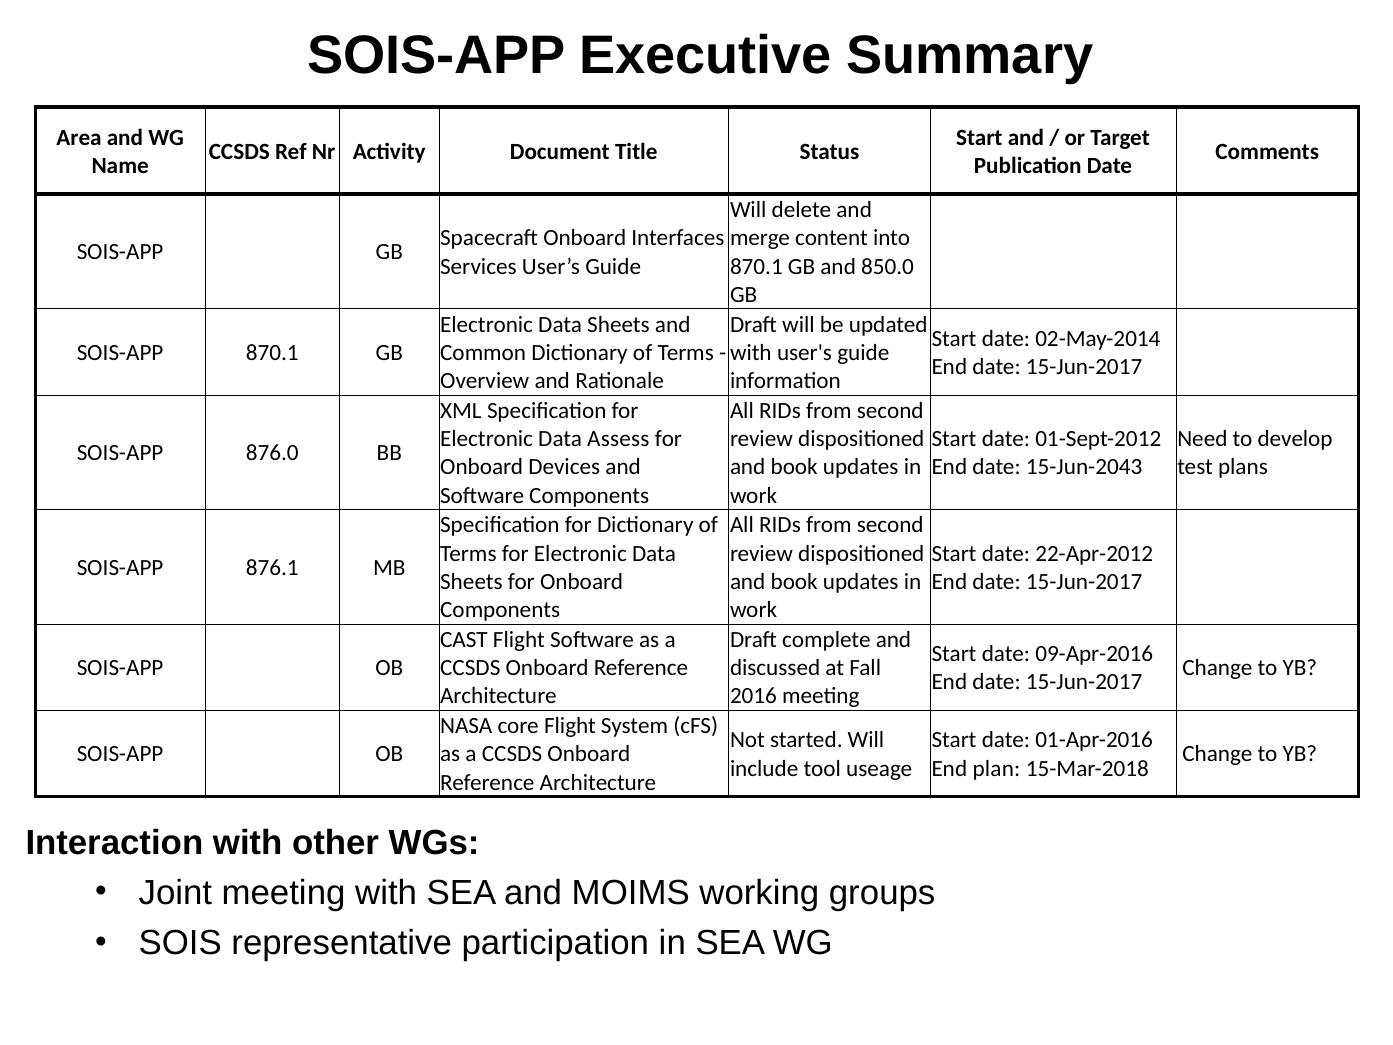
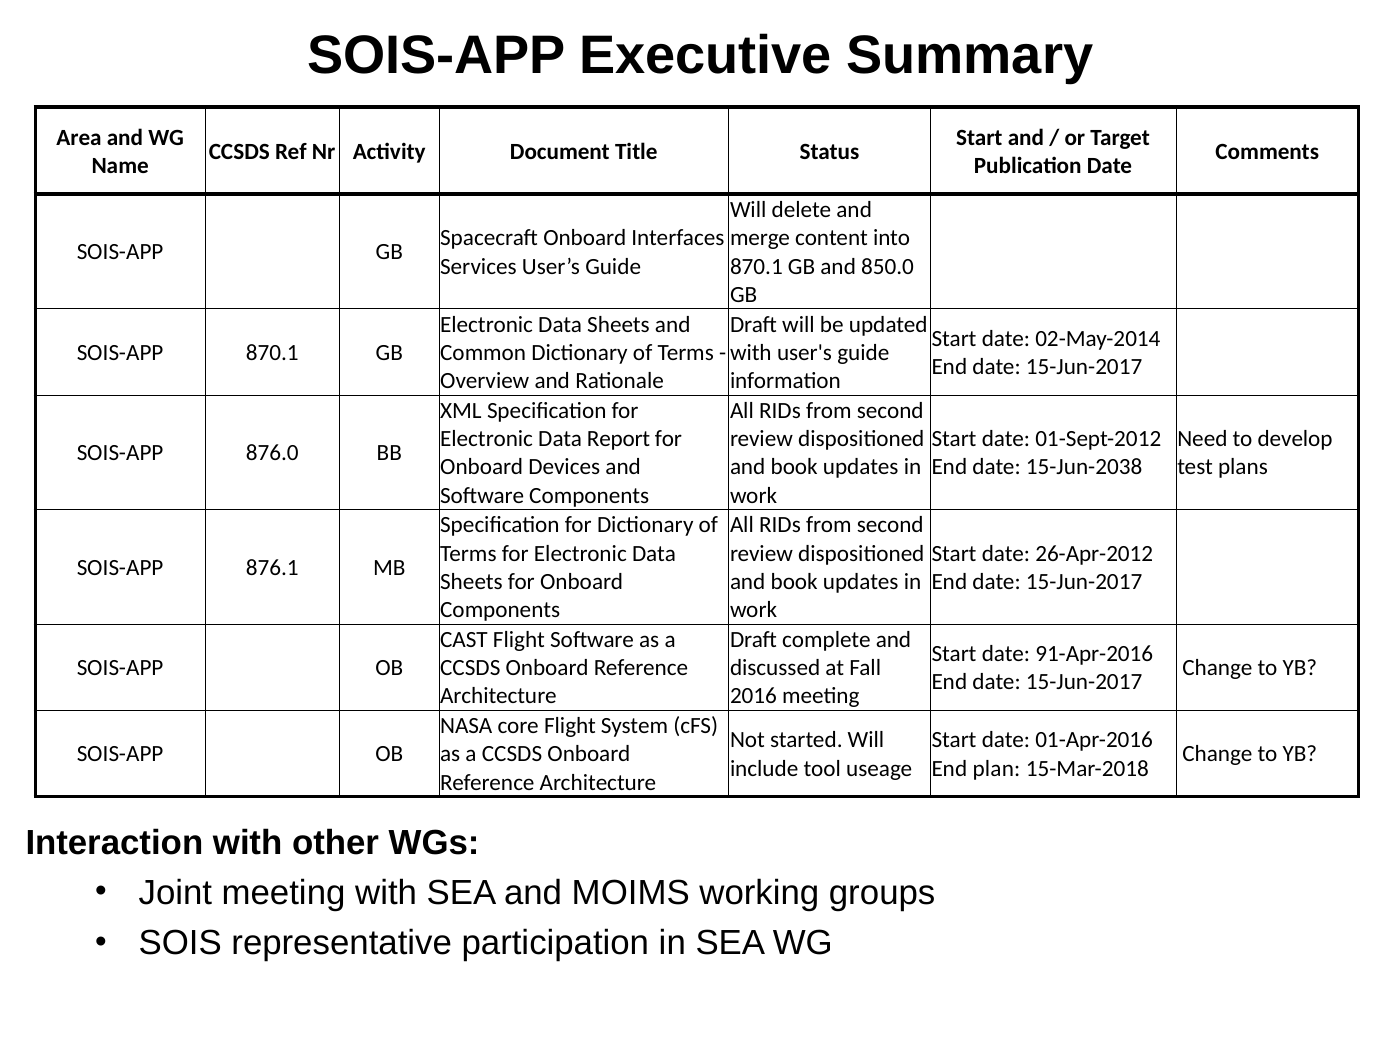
Assess: Assess -> Report (619, 439)
15-Jun-2043: 15-Jun-2043 -> 15-Jun-2038 (1084, 467)
22-Apr-2012: 22-Apr-2012 -> 26-Apr-2012 (1094, 553)
09-Apr-2016: 09-Apr-2016 -> 91-Apr-2016 (1094, 654)
